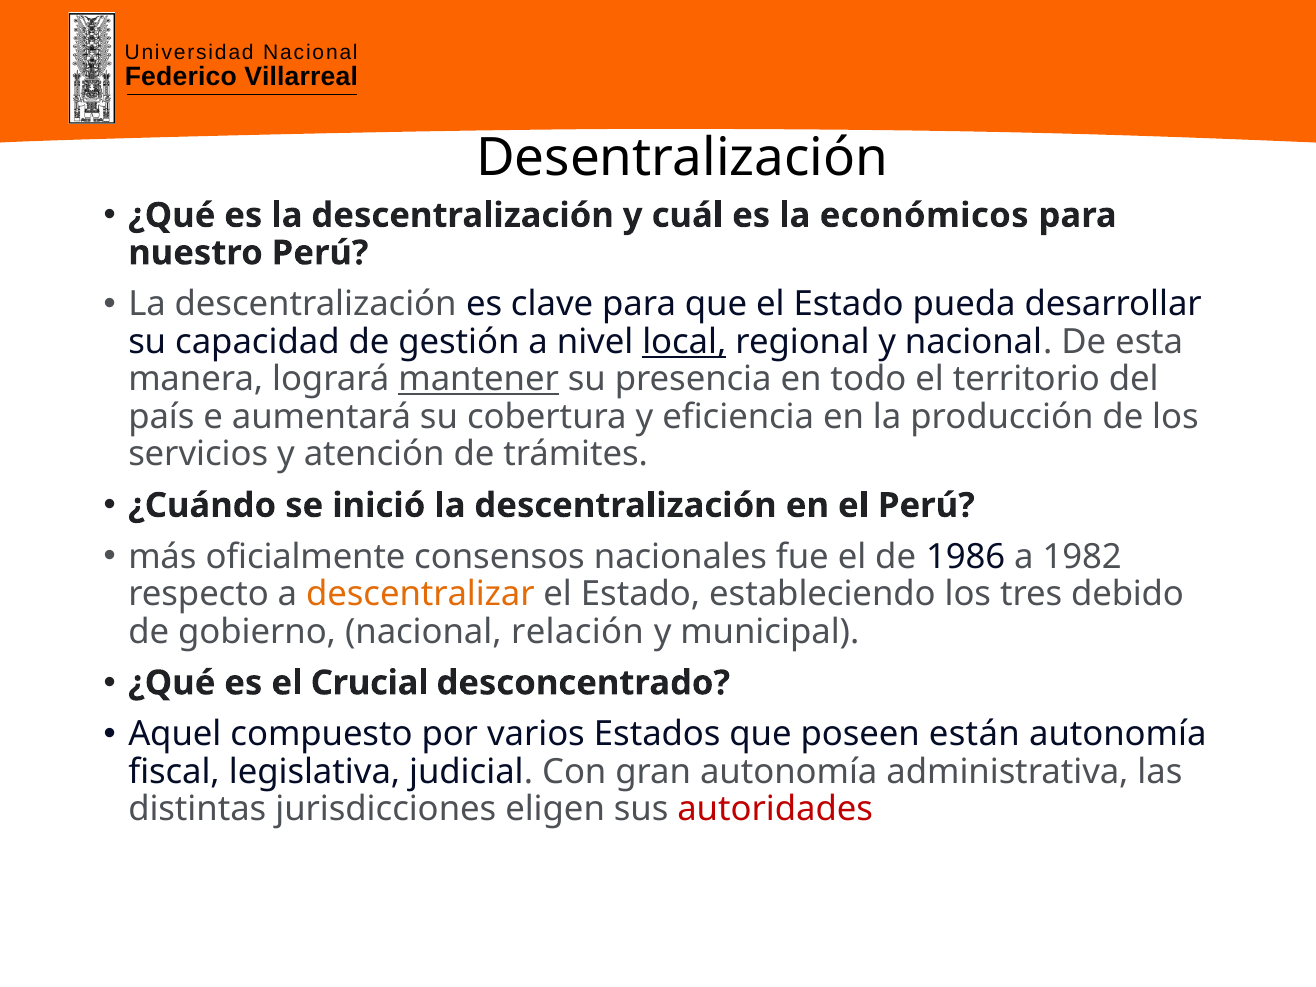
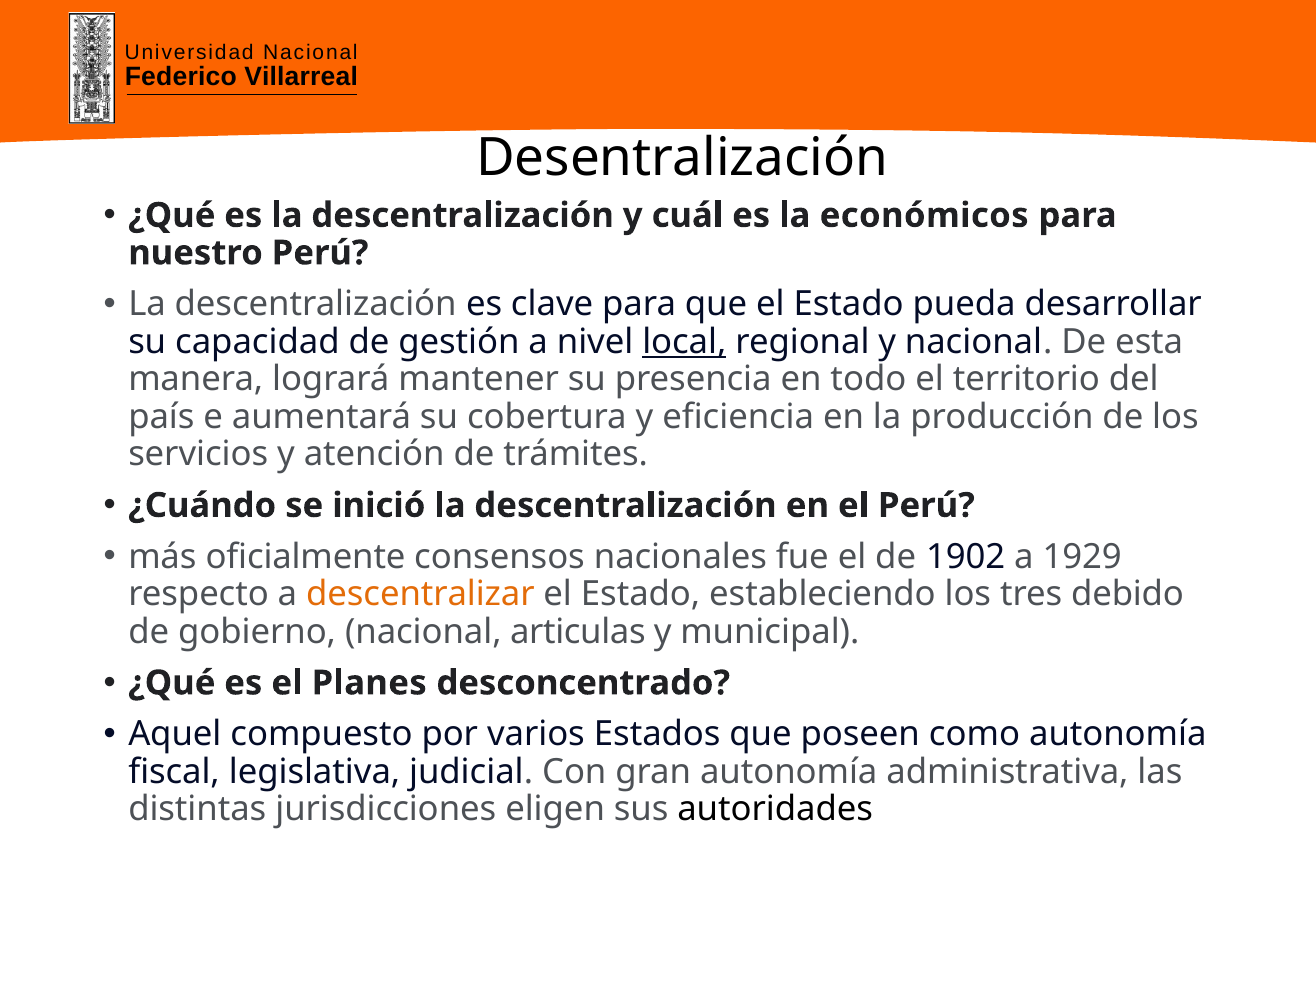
mantener underline: present -> none (479, 379)
1986: 1986 -> 1902 (966, 557)
1982: 1982 -> 1929 (1082, 557)
relación: relación -> articulas (578, 632)
Crucial: Crucial -> Planes (369, 683)
están: están -> como (974, 734)
autoridades colour: red -> black (775, 809)
